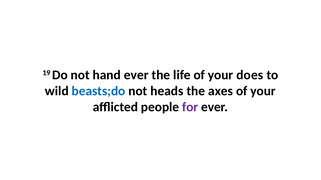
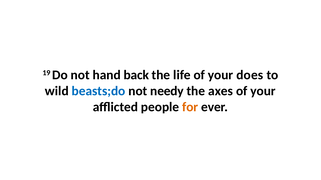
hand ever: ever -> back (136, 75)
heads: heads -> needy (167, 91)
for colour: purple -> orange (190, 107)
